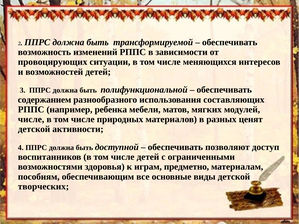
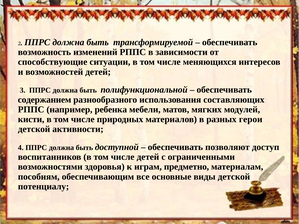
провоцирующих: провоцирующих -> способствующие (53, 62)
числе: числе -> кисти (31, 119)
ценят: ценят -> герои (251, 119)
творческих: творческих -> потенциалу (43, 187)
